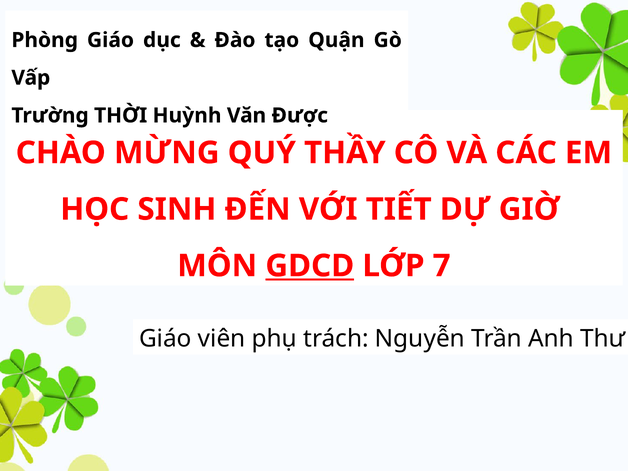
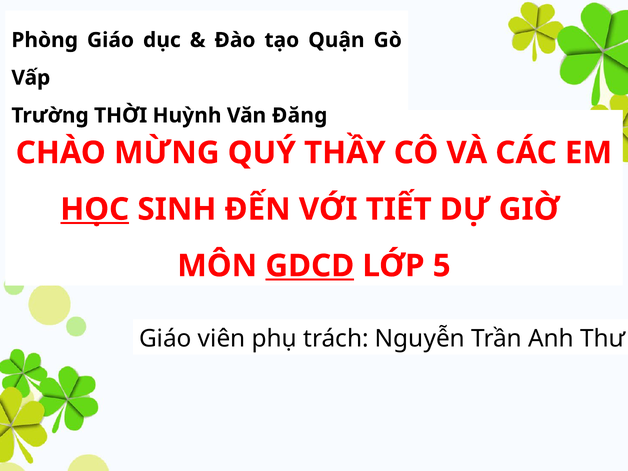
Được: Được -> Đăng (300, 115)
HỌC underline: none -> present (95, 209)
7: 7 -> 5 (442, 266)
